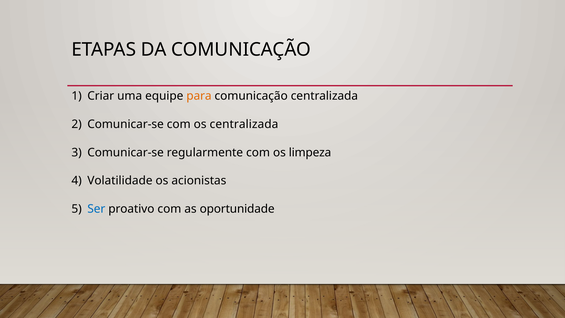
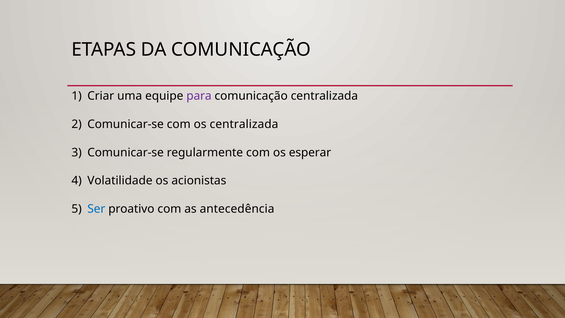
para colour: orange -> purple (199, 96)
limpeza: limpeza -> esperar (310, 152)
oportunidade: oportunidade -> antecedência (237, 209)
